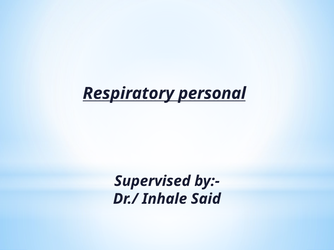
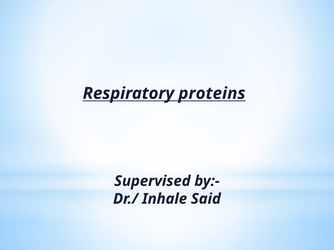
personal: personal -> proteins (212, 94)
